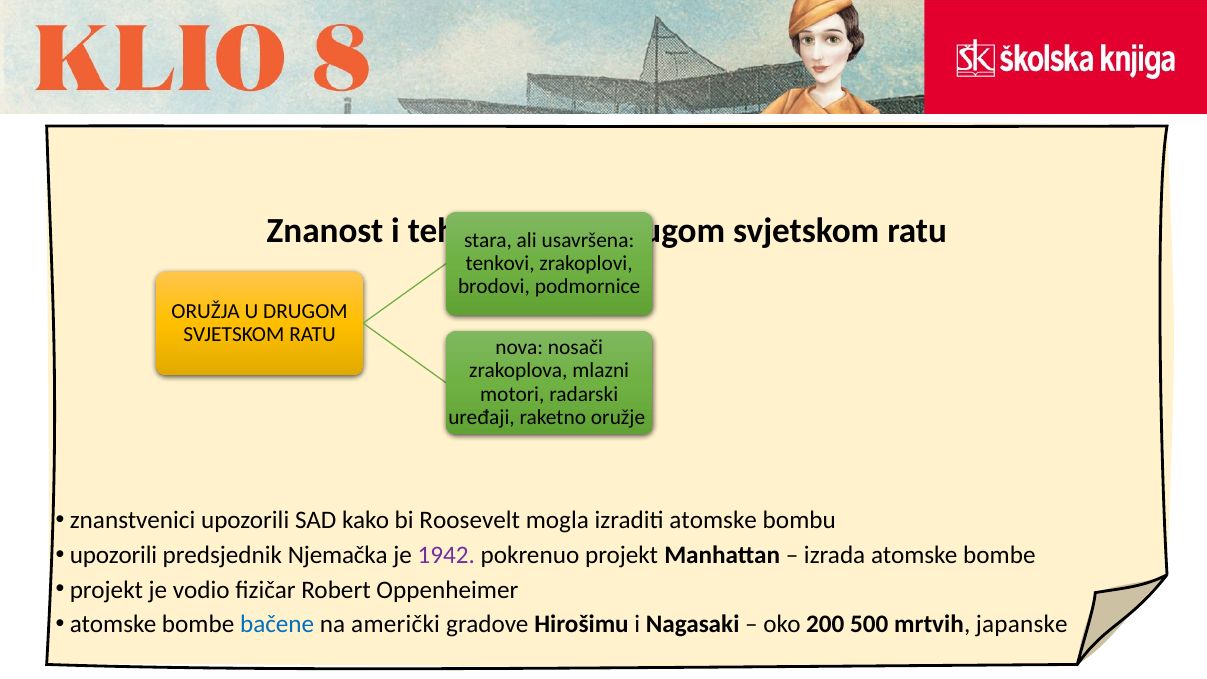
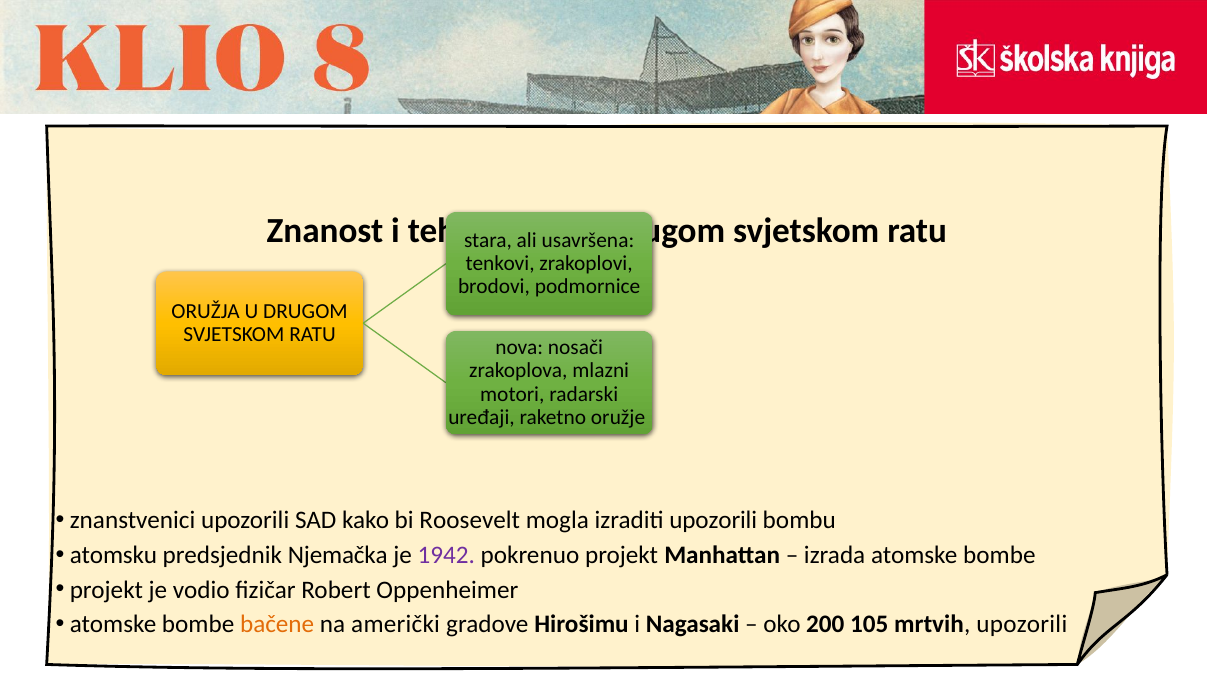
izraditi atomske: atomske -> upozorili (713, 520)
upozorili: upozorili -> atomsku (113, 555)
bačene colour: blue -> orange (277, 625)
500: 500 -> 105 (869, 625)
mrtvih japanske: japanske -> upozorili (1022, 625)
